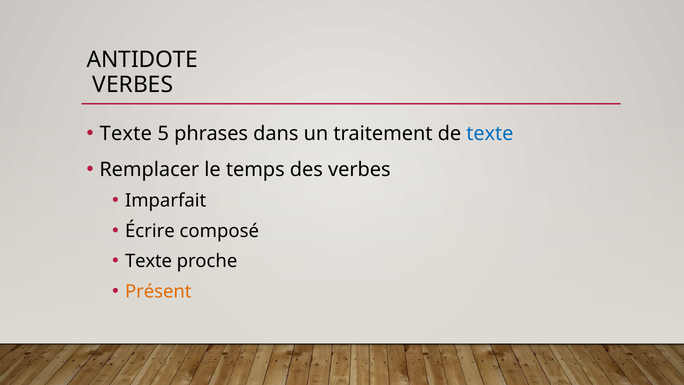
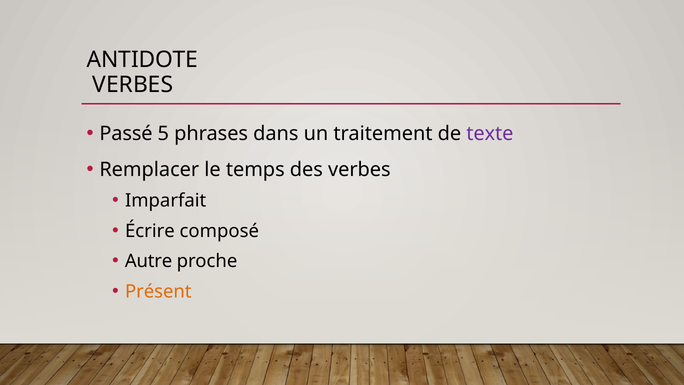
Texte: Texte -> Passé (126, 134)
texte colour: blue -> purple (490, 134)
Texte: Texte -> Autre (149, 261)
